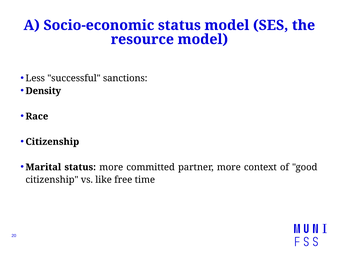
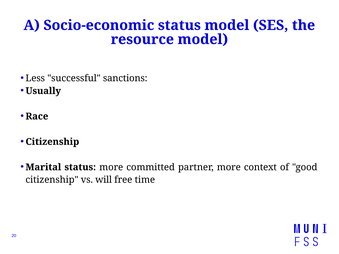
Density: Density -> Usually (43, 91)
like: like -> will (104, 180)
